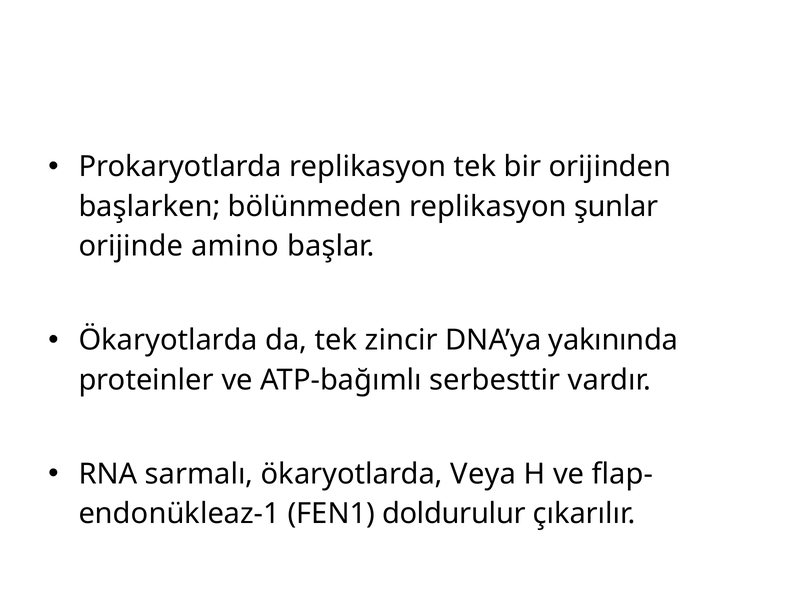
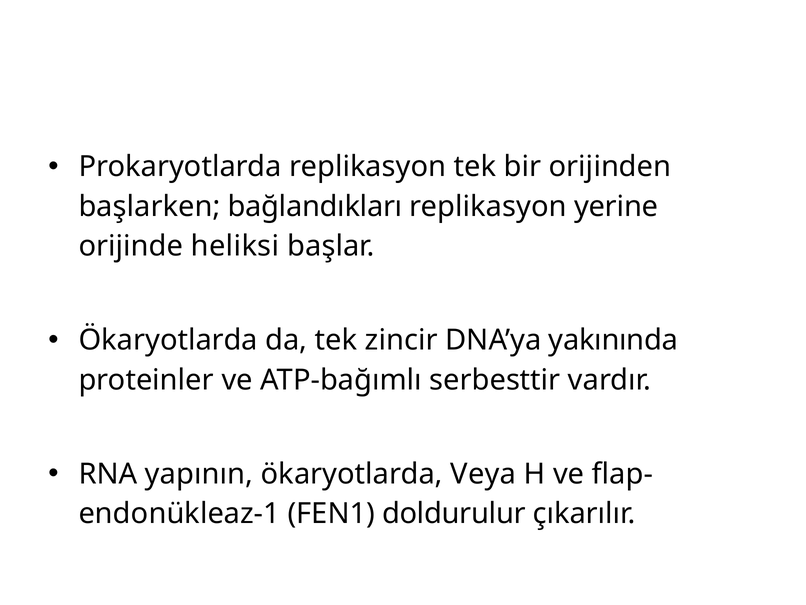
bölünmeden: bölünmeden -> bağlandıkları (315, 206)
şunlar: şunlar -> yerine (616, 206)
amino: amino -> heliksi (235, 246)
sarmalı: sarmalı -> yapının (199, 474)
